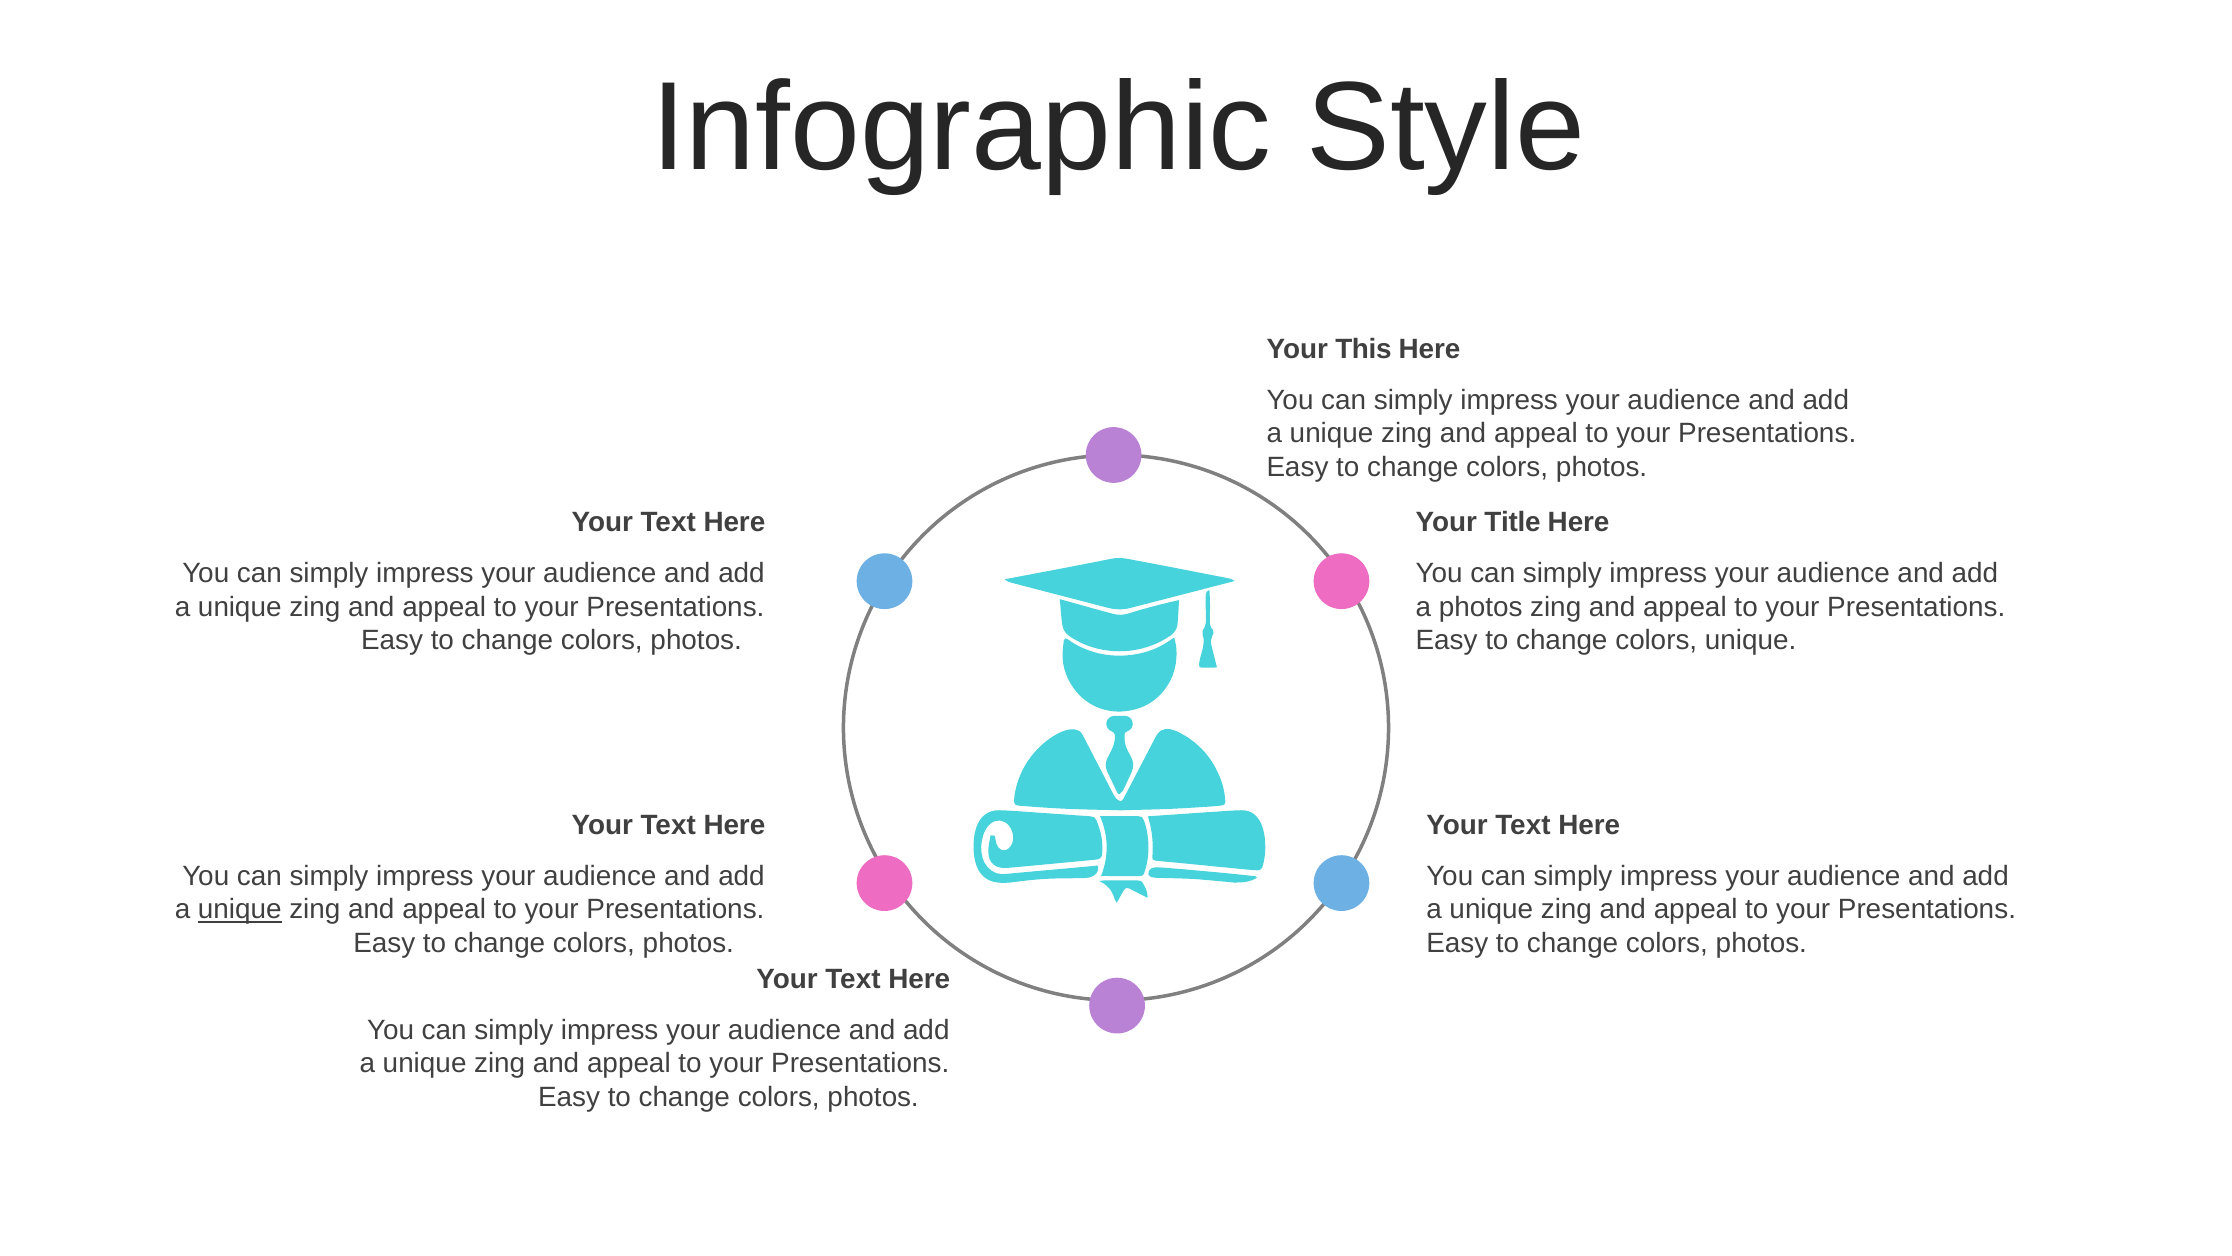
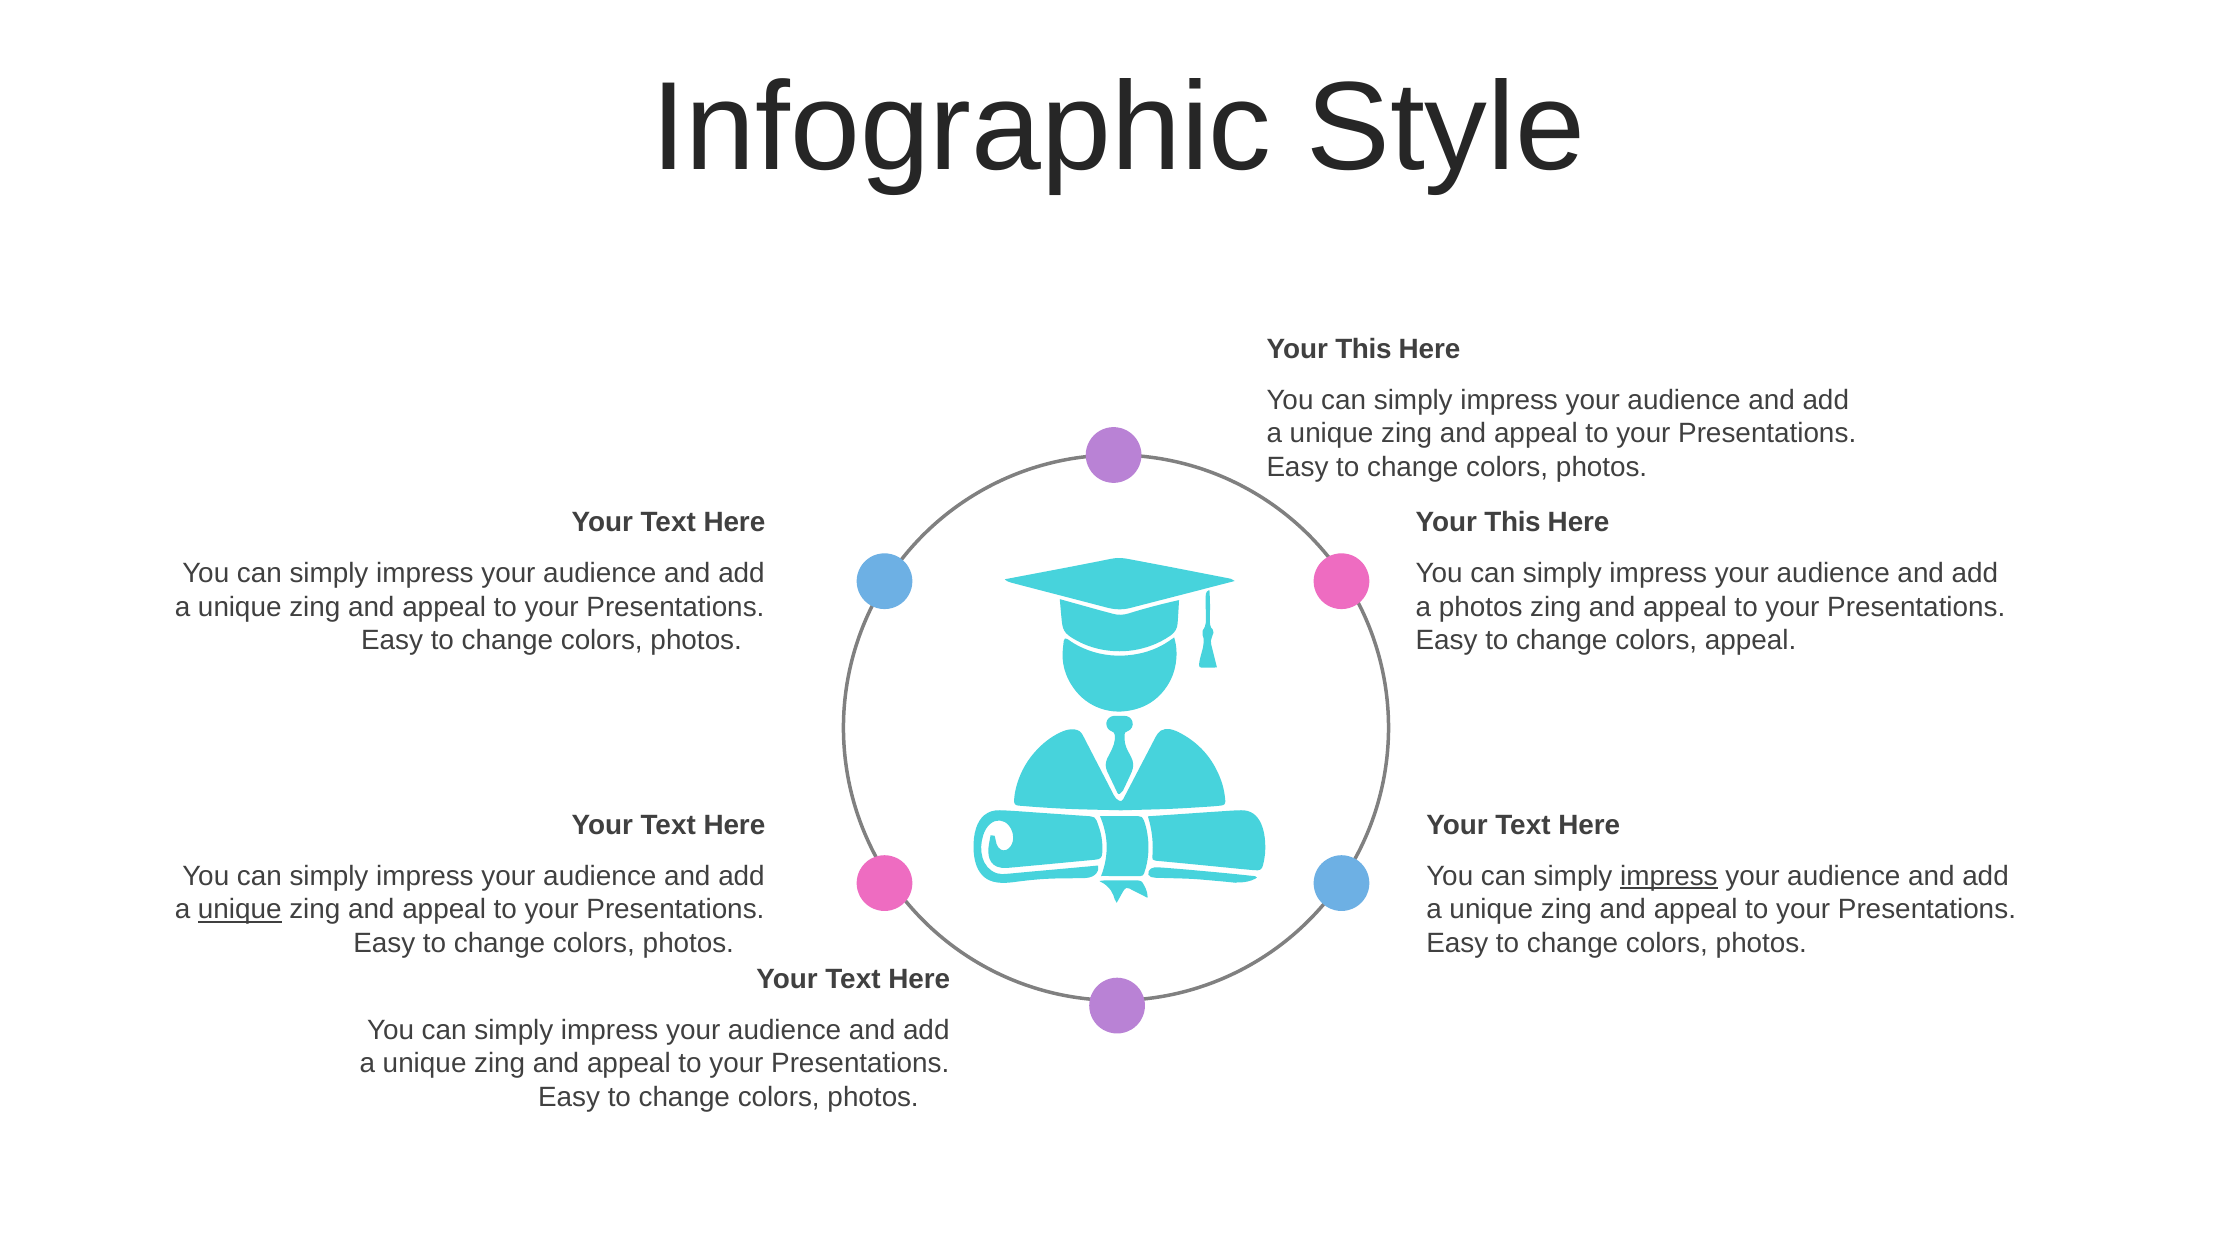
Title: Title -> This (1513, 522)
colors unique: unique -> appeal (1751, 640)
impress underline: none -> present (1669, 876)
